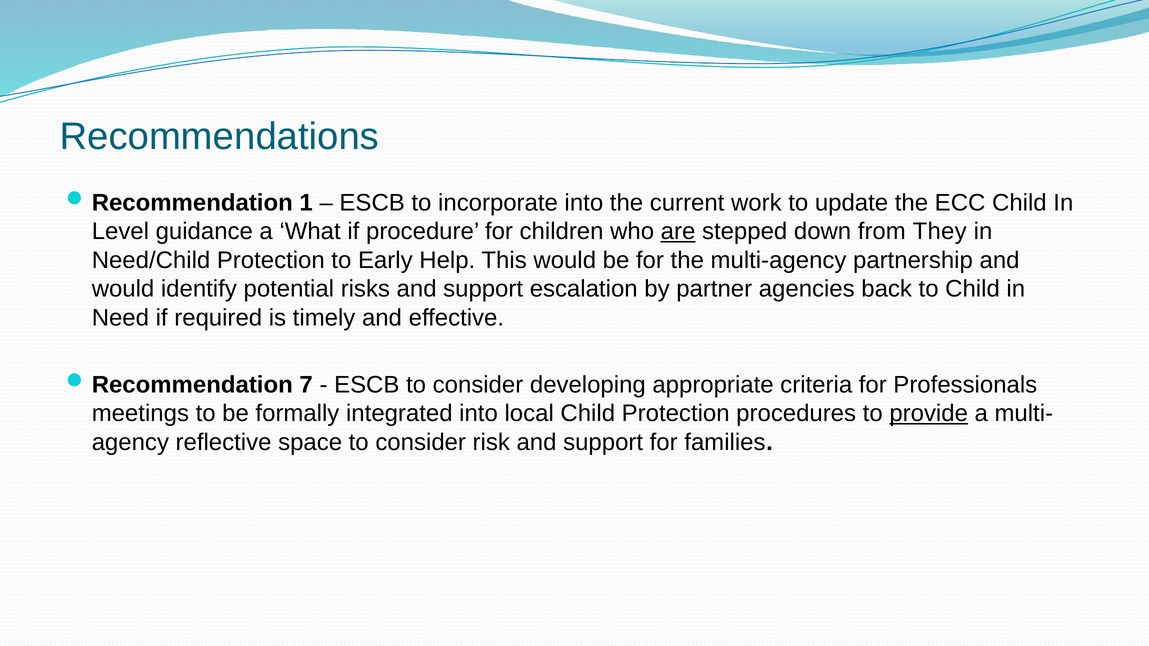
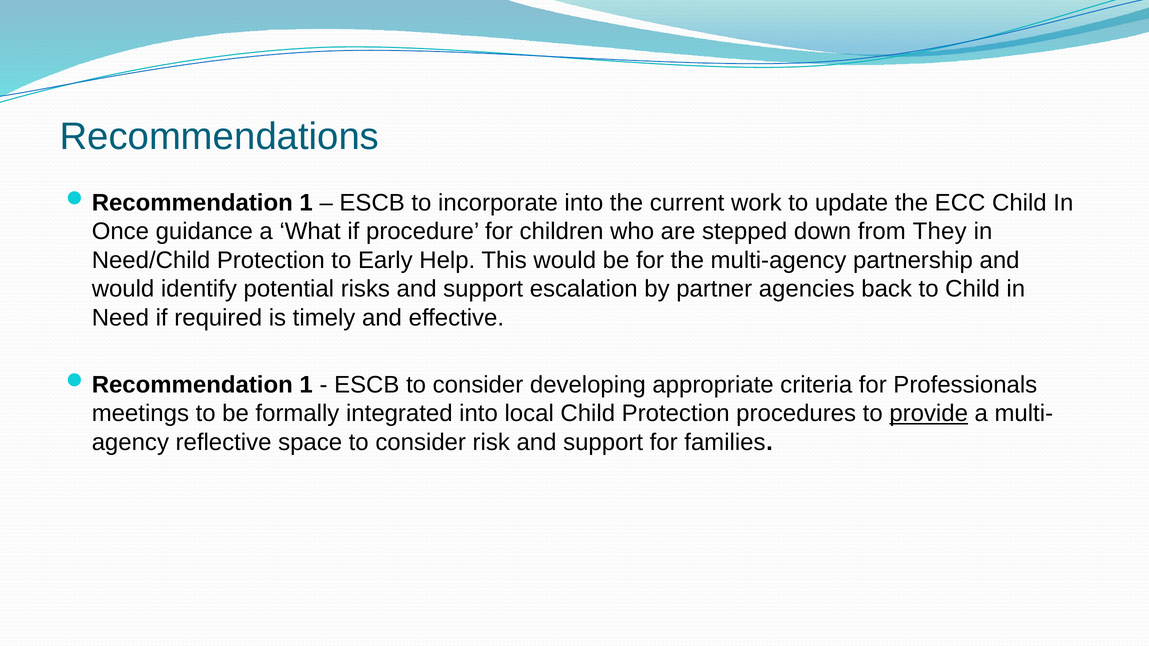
Level: Level -> Once (120, 231)
are underline: present -> none (678, 231)
7: 7 -> 1 (306, 385)
